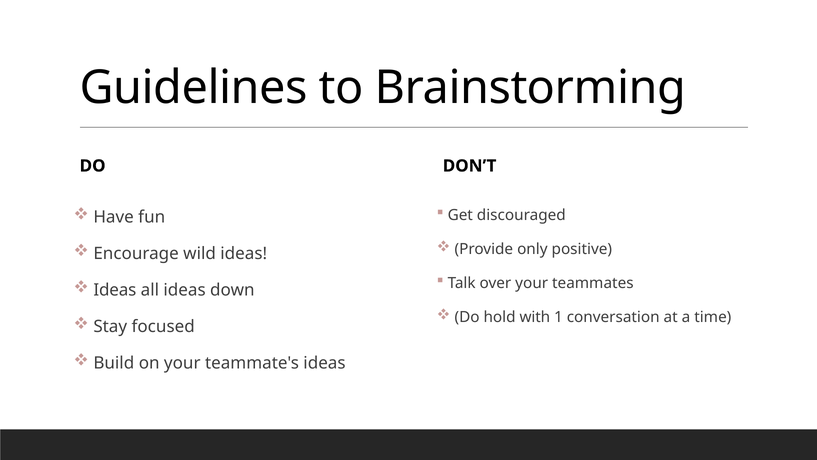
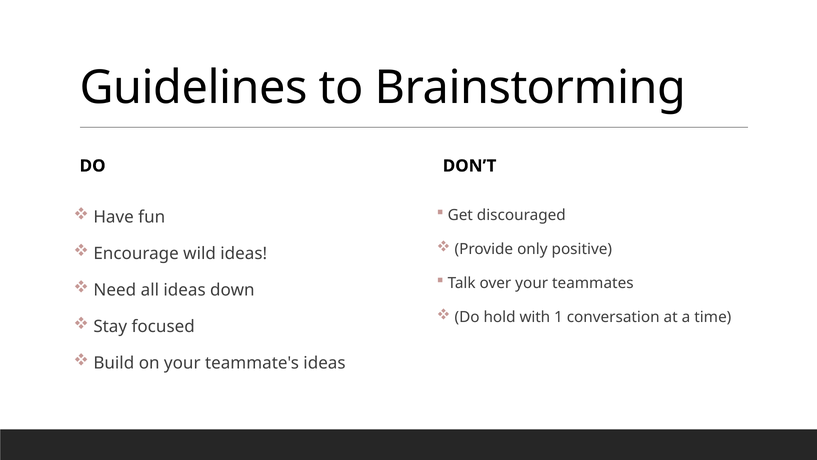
Ideas: Ideas -> Need (115, 290)
